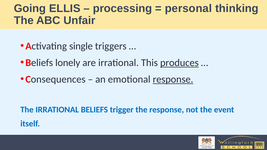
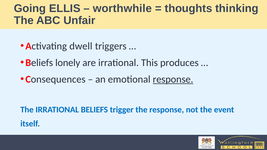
processing: processing -> worthwhile (122, 8)
personal: personal -> thoughts (188, 8)
single: single -> dwell (81, 46)
produces underline: present -> none (179, 63)
